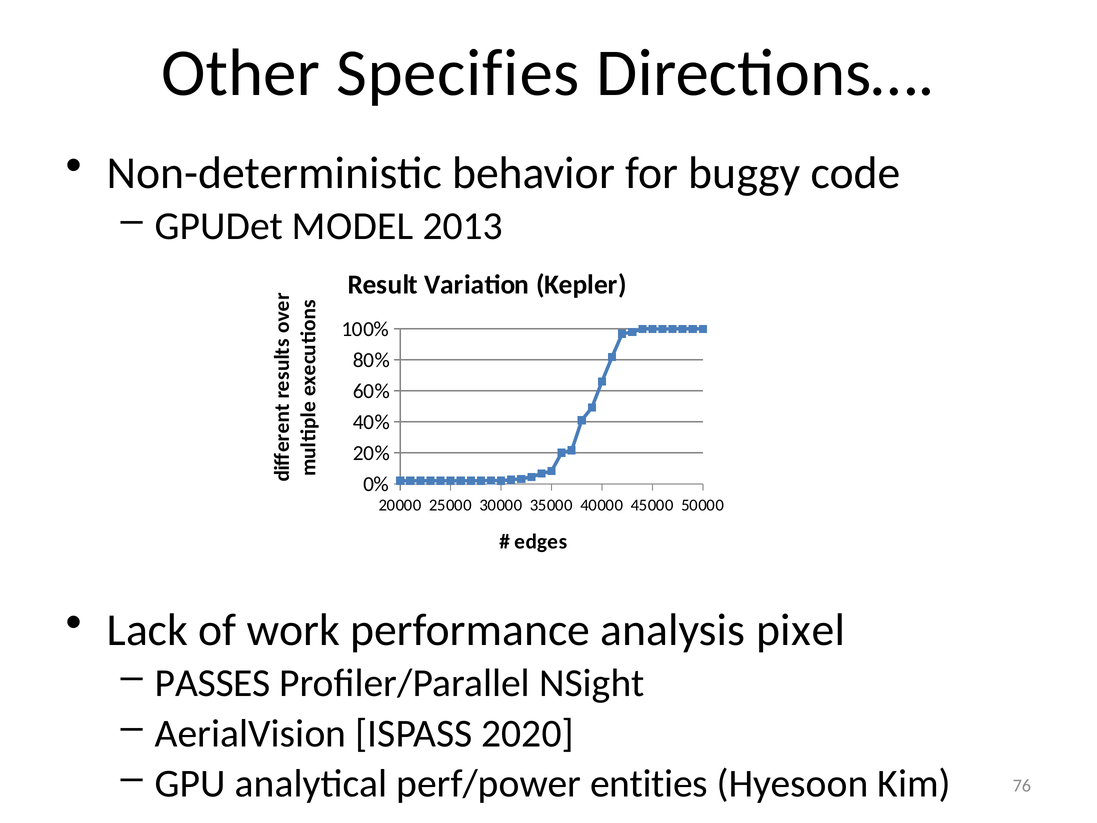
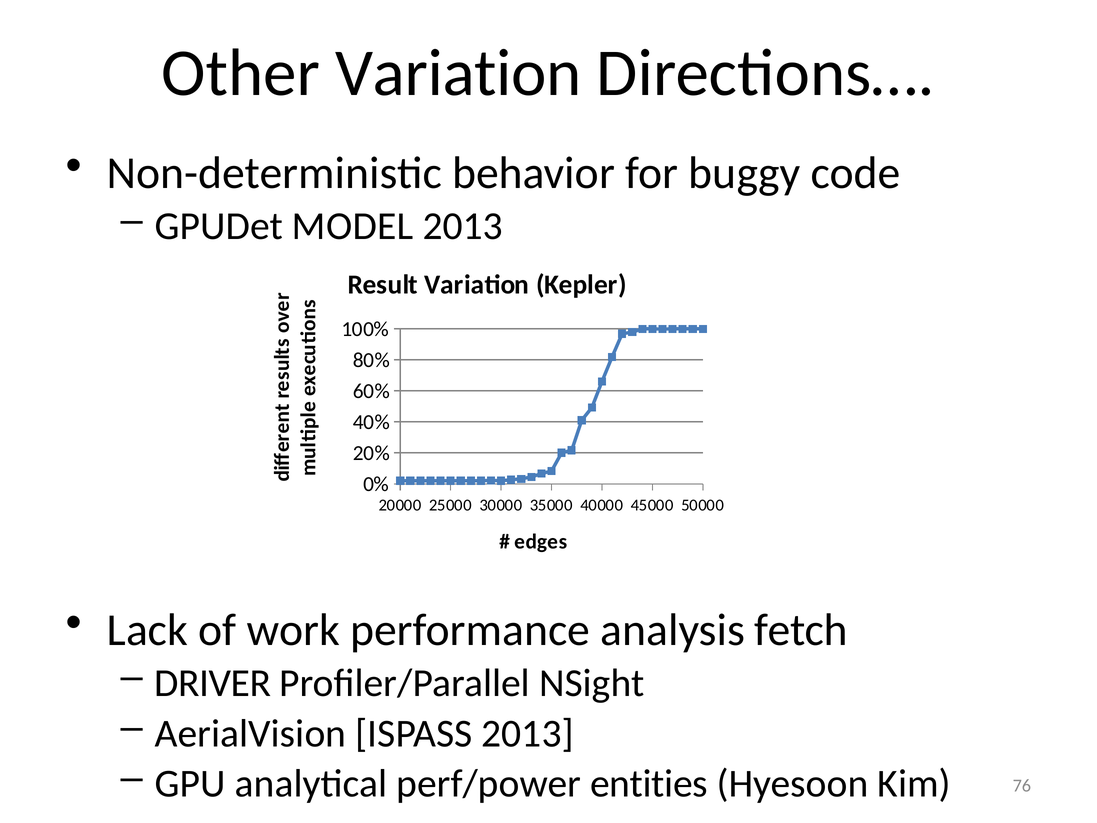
Other Specifies: Specifies -> Variation (458, 73)
pixel: pixel -> fetch (801, 630)
PASSES: PASSES -> DRIVER (213, 683)
ISPASS 2020: 2020 -> 2013 (528, 733)
